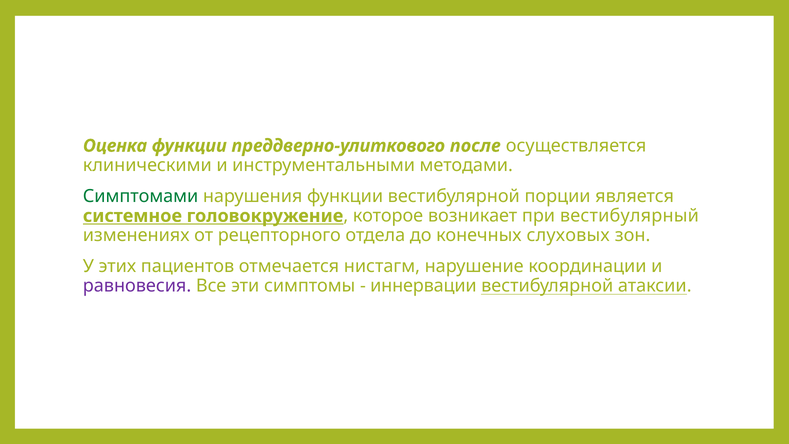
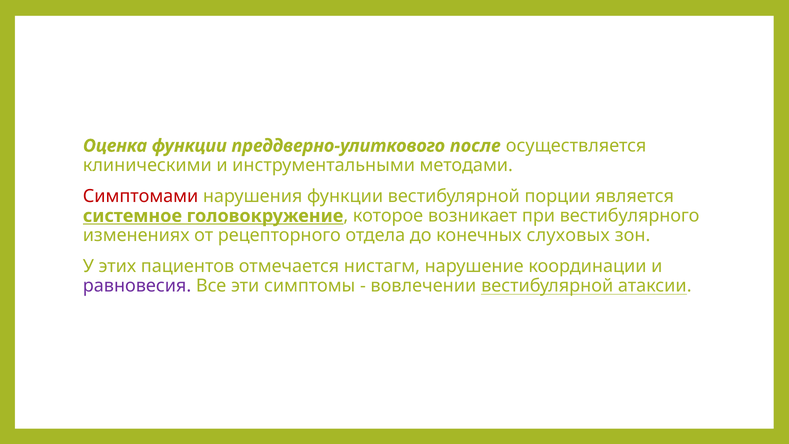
Симптомами colour: green -> red (141, 196)
вестибулярный: вестибулярный -> вестибулярного (630, 216)
иннервации: иннервации -> вовлечении (423, 286)
